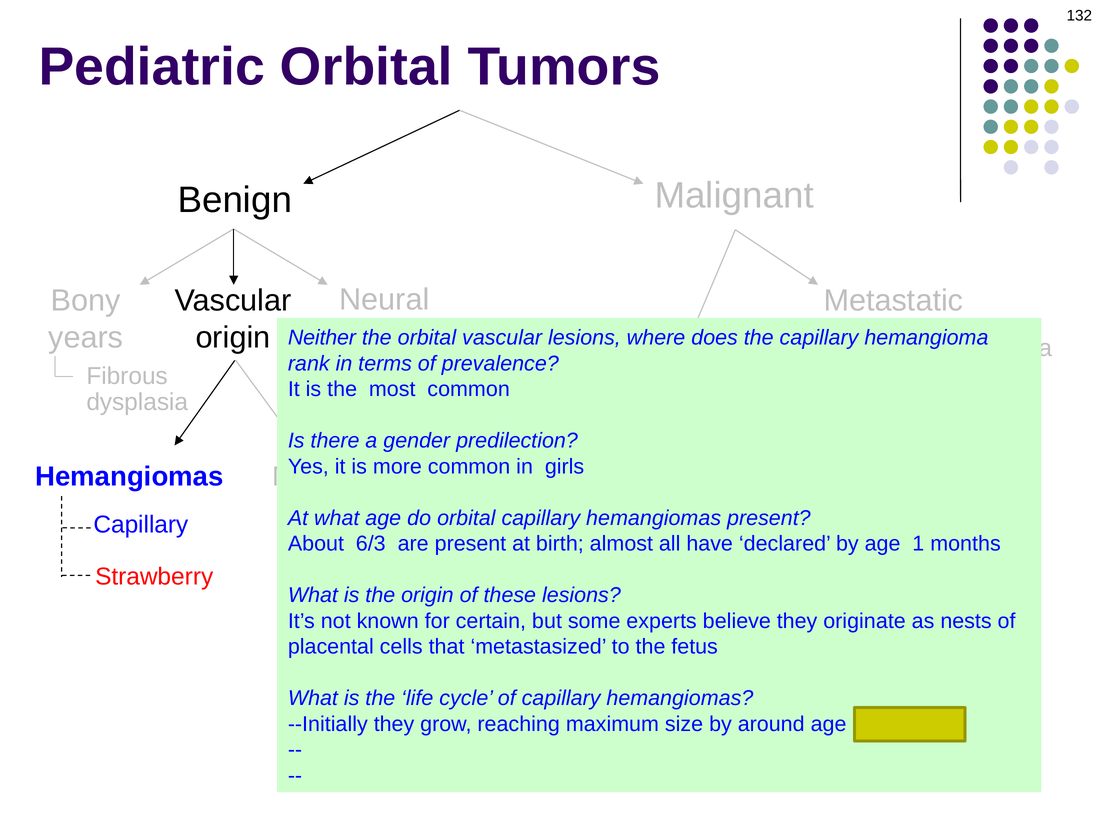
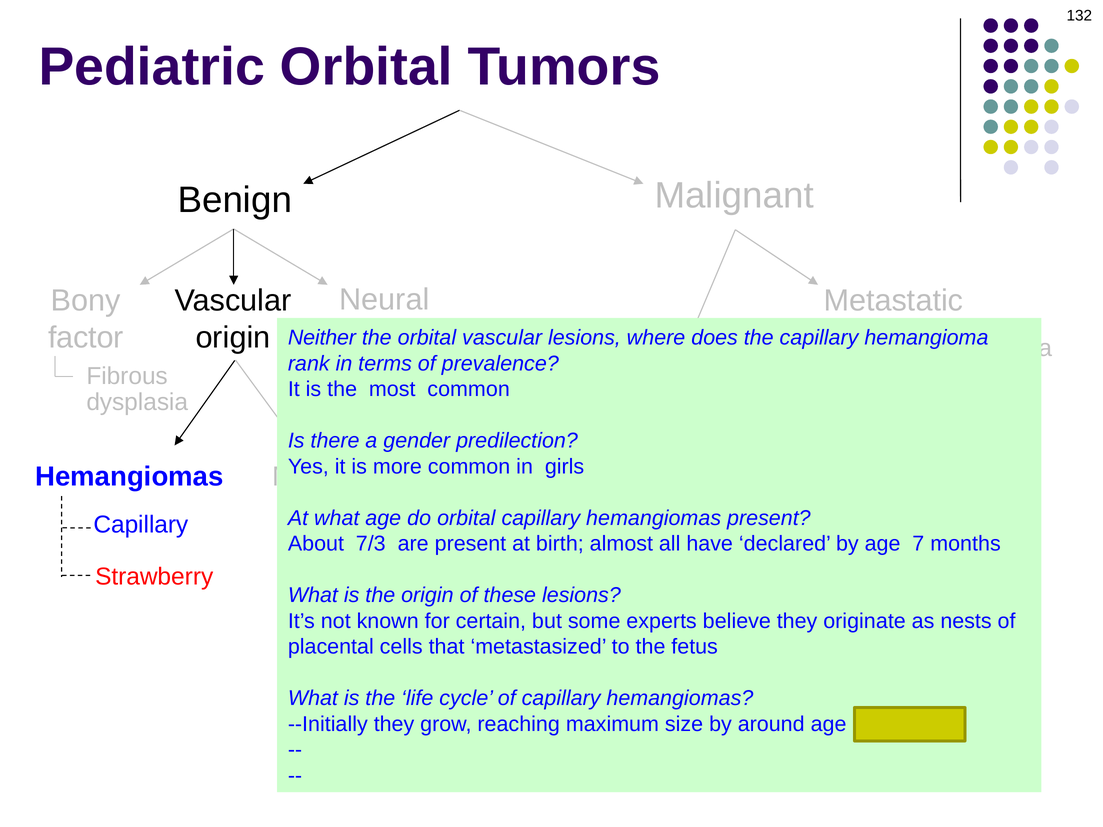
years: years -> factor (86, 338)
6/3: 6/3 -> 7/3 (371, 544)
1: 1 -> 7 (918, 544)
